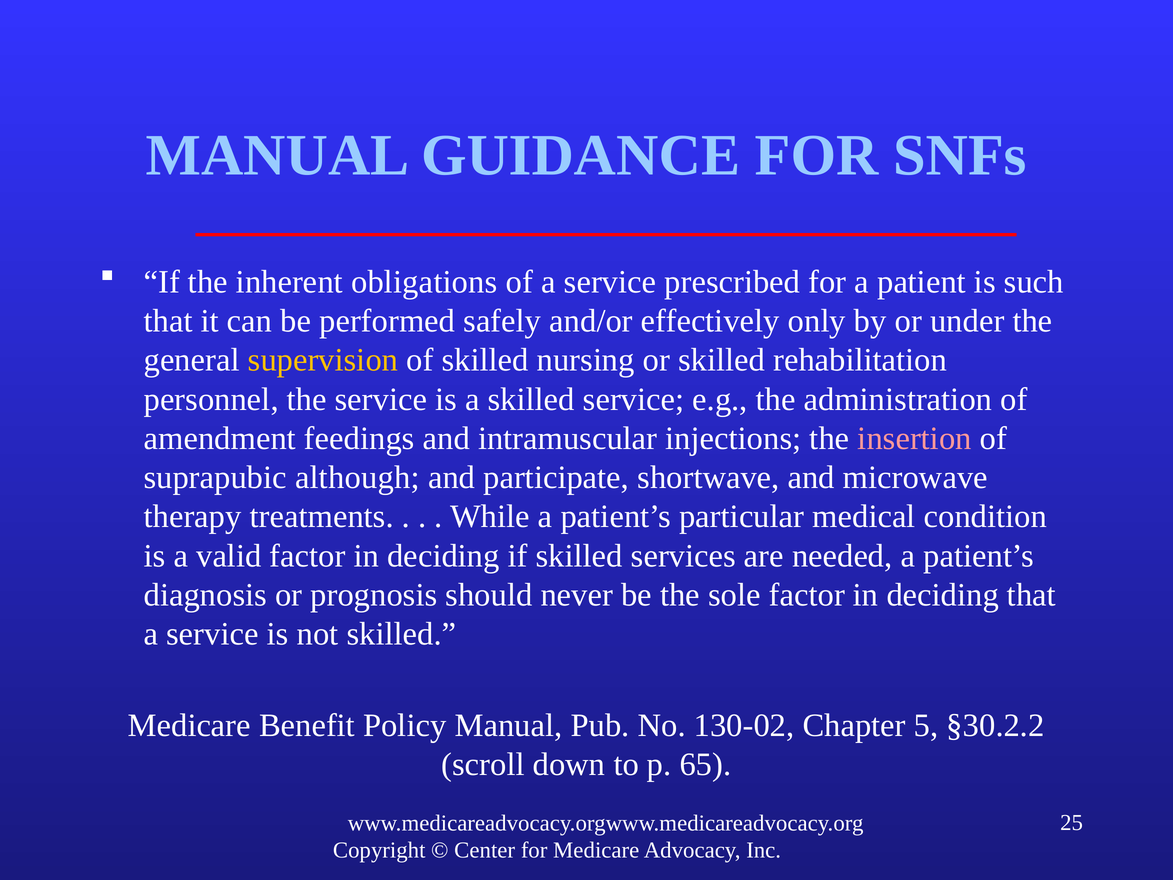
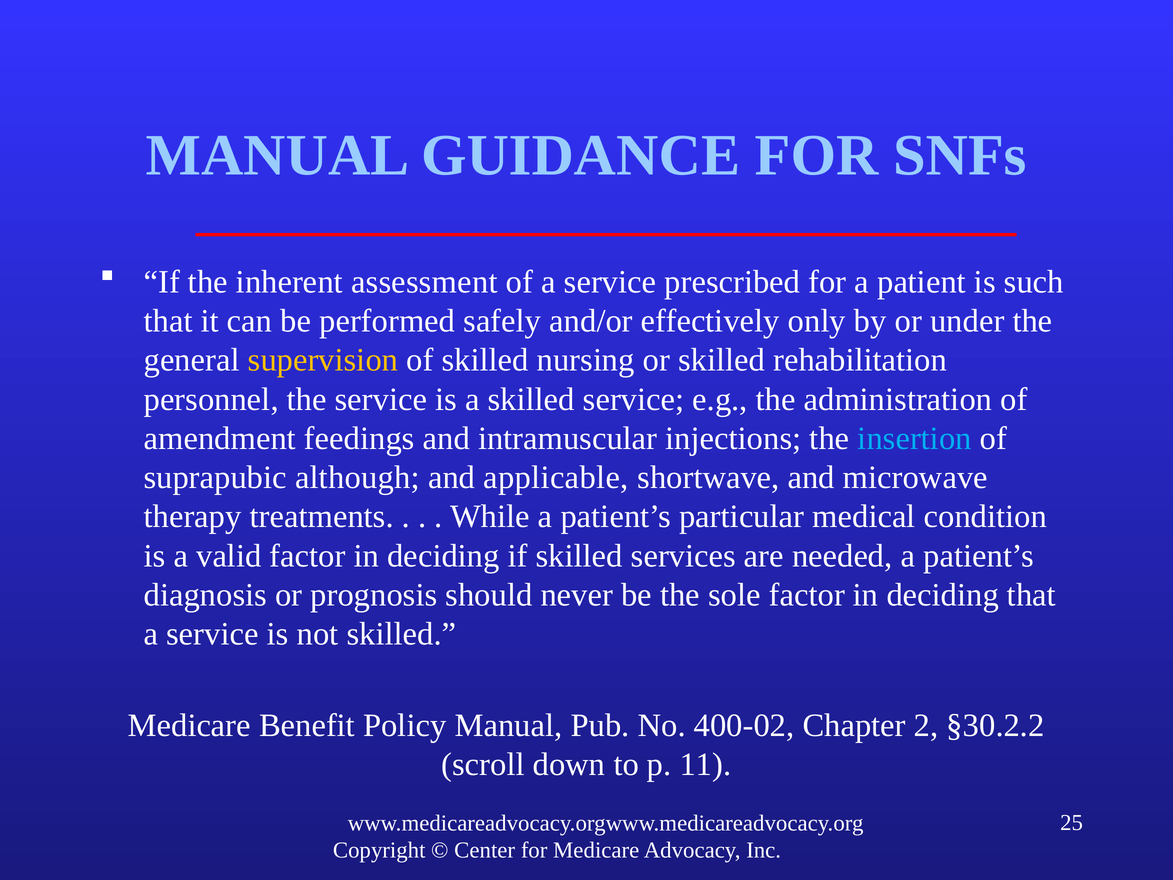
obligations: obligations -> assessment (424, 282)
insertion colour: pink -> light blue (915, 438)
participate: participate -> applicable (556, 477)
130-02: 130-02 -> 400-02 (744, 725)
5: 5 -> 2 (926, 725)
65: 65 -> 11 (705, 764)
